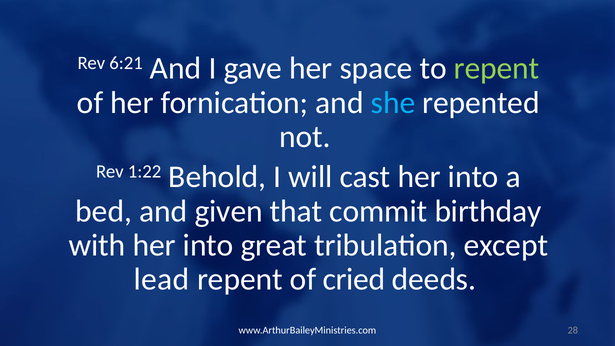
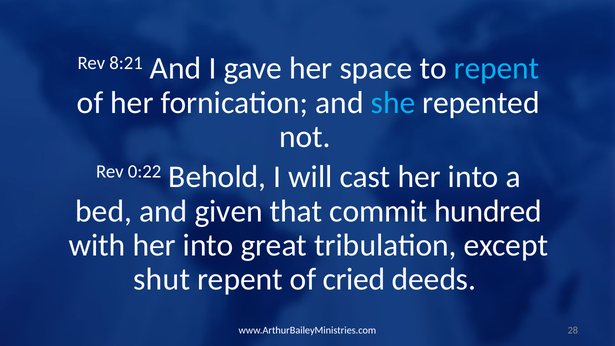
6:21: 6:21 -> 8:21 (126, 63)
repent colour: light green -> light blue (497, 68)
1:22: 1:22 -> 0:22 (145, 172)
birthday: birthday -> hundred (488, 211)
lead: lead -> shut (162, 279)
